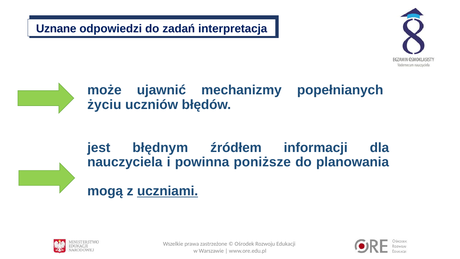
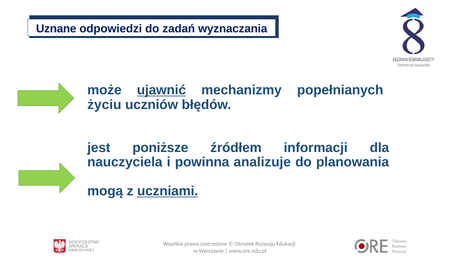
interpretacja: interpretacja -> wyznaczania (233, 29)
ujawnić underline: none -> present (161, 90)
błędnym: błędnym -> poniższe (160, 148)
poniższe: poniższe -> analizuje (262, 162)
